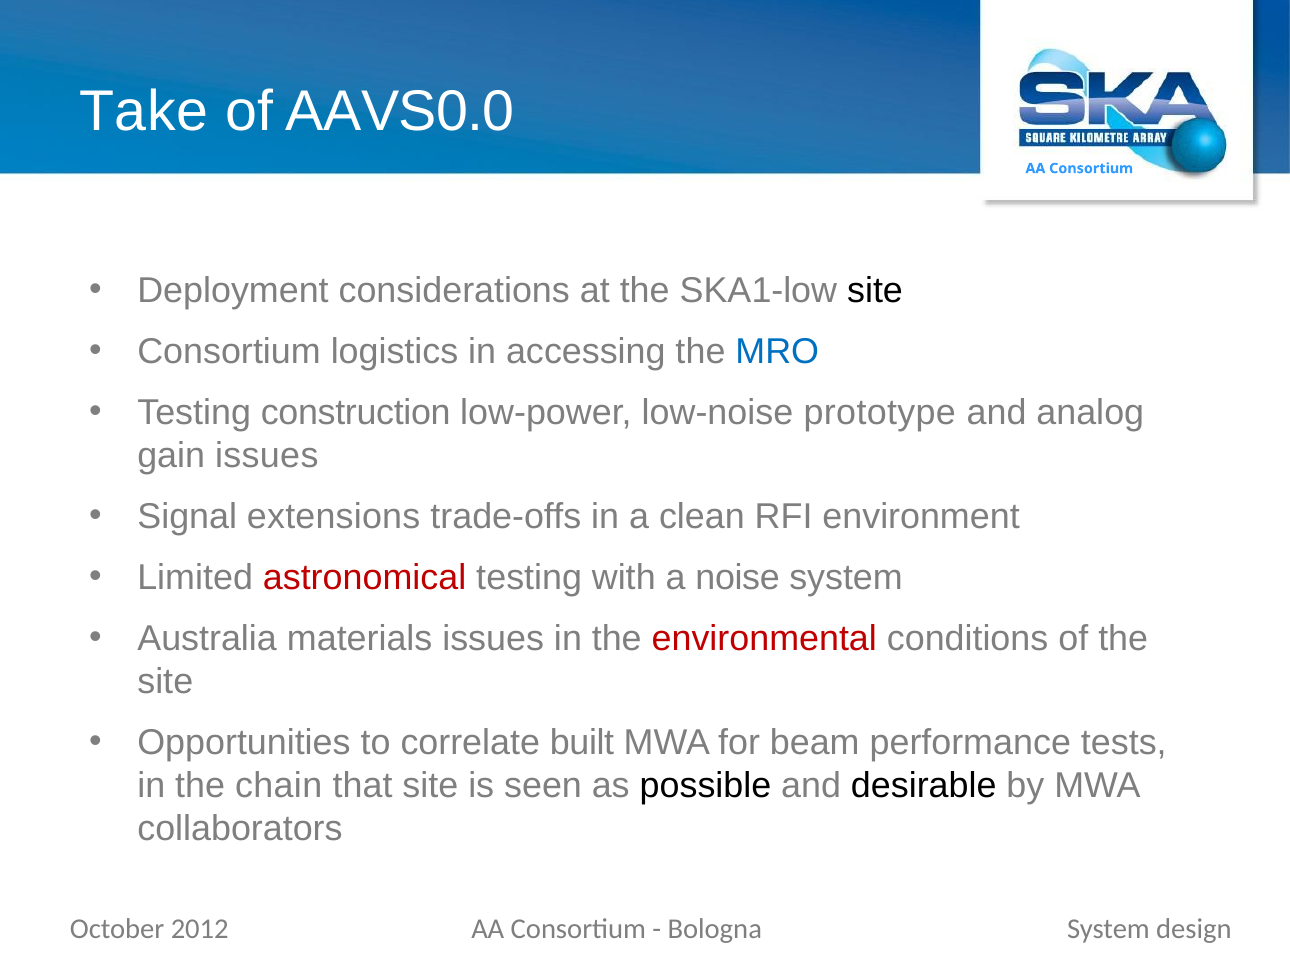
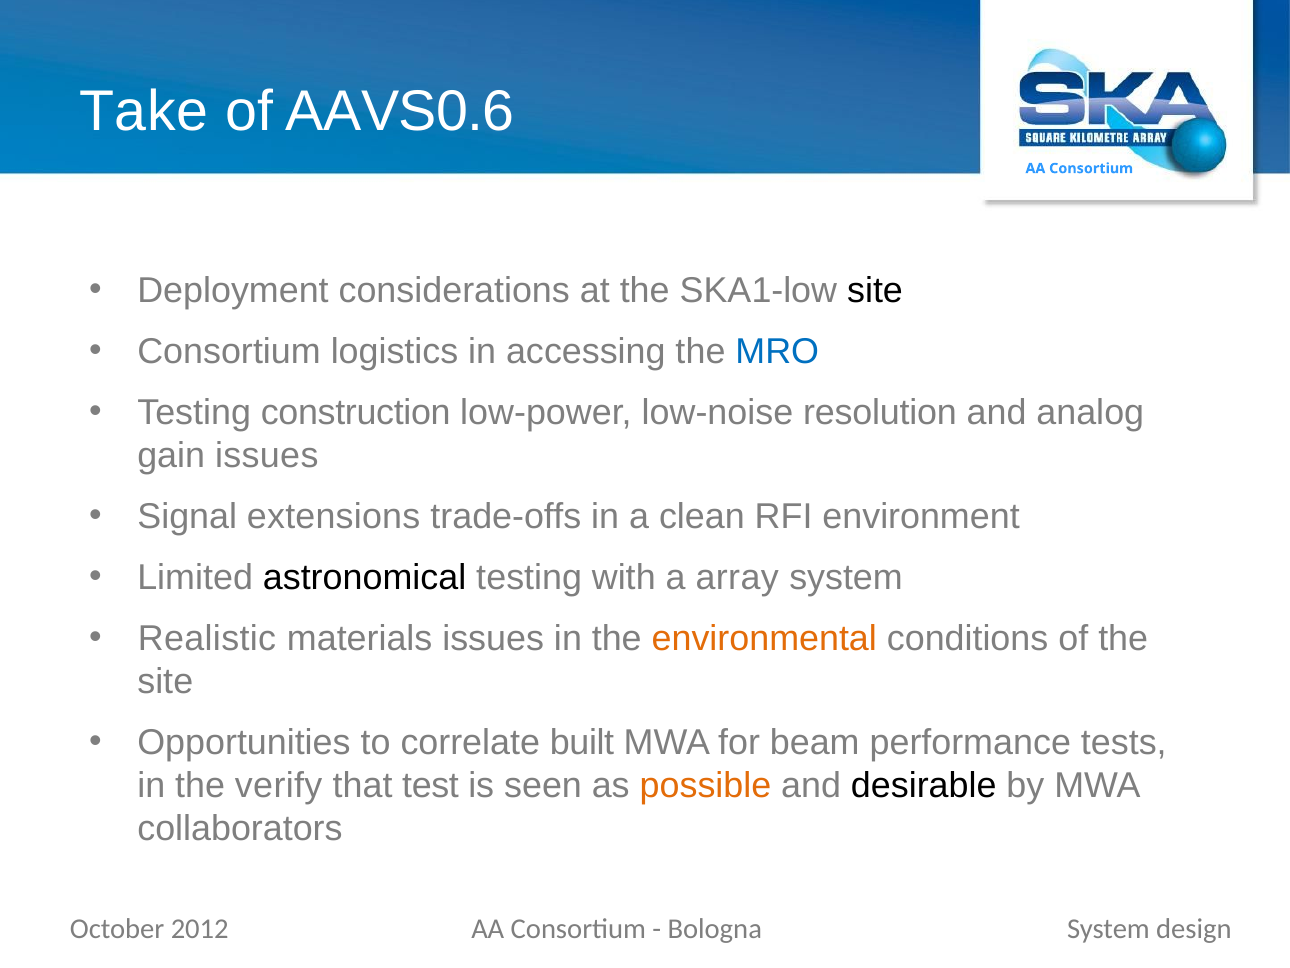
AAVS0.0: AAVS0.0 -> AAVS0.6 (400, 111)
prototype: prototype -> resolution (880, 413)
astronomical colour: red -> black (365, 578)
noise: noise -> array (737, 578)
Australia: Australia -> Realistic (207, 638)
environmental colour: red -> orange (764, 638)
chain: chain -> verify (279, 785)
that site: site -> test (431, 785)
possible colour: black -> orange (706, 785)
